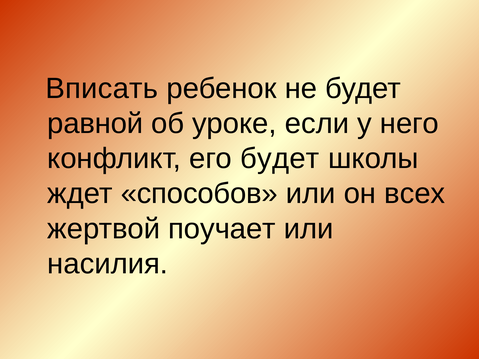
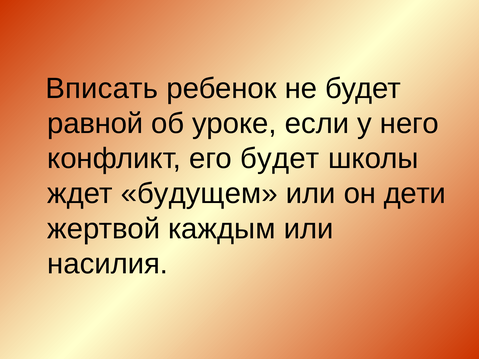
способов: способов -> будущем (199, 194)
всех: всех -> дети (415, 194)
поучает: поучает -> каждым (222, 229)
